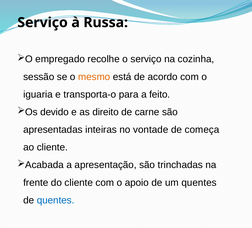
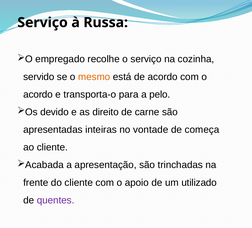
sessão: sessão -> servido (39, 77)
iguaria: iguaria -> acordo (38, 95)
feito: feito -> pelo (160, 95)
um quentes: quentes -> utilizado (199, 183)
quentes colour: blue -> purple (56, 200)
